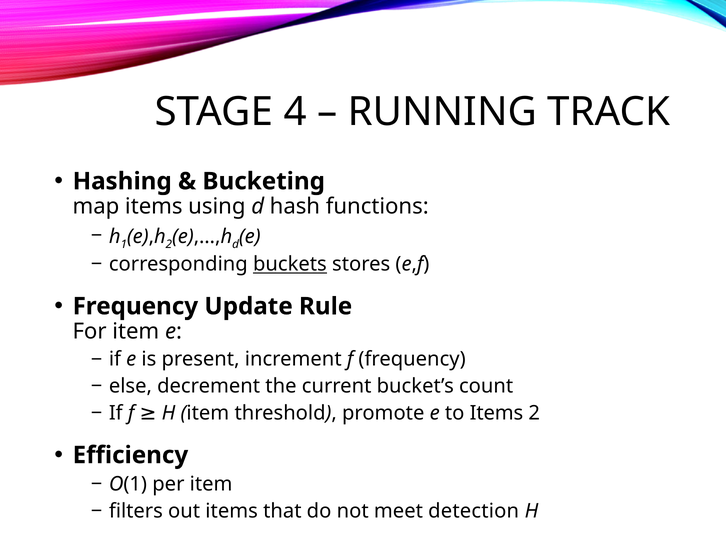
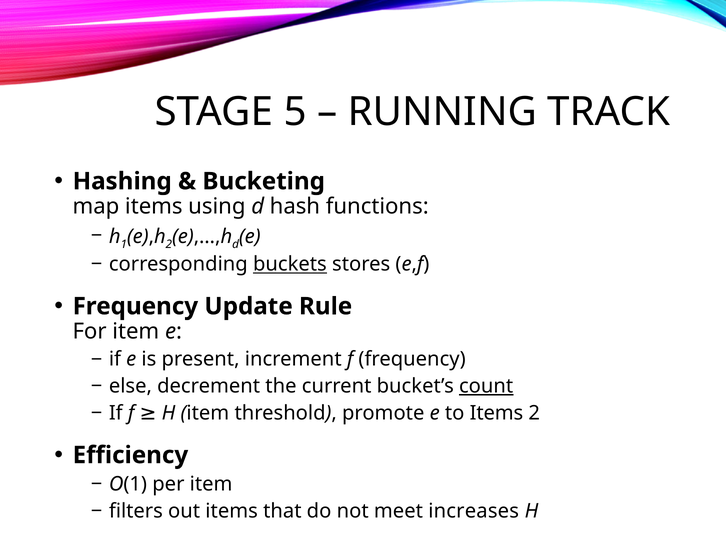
4: 4 -> 5 (295, 112)
count underline: none -> present (486, 386)
detection: detection -> increases (474, 511)
